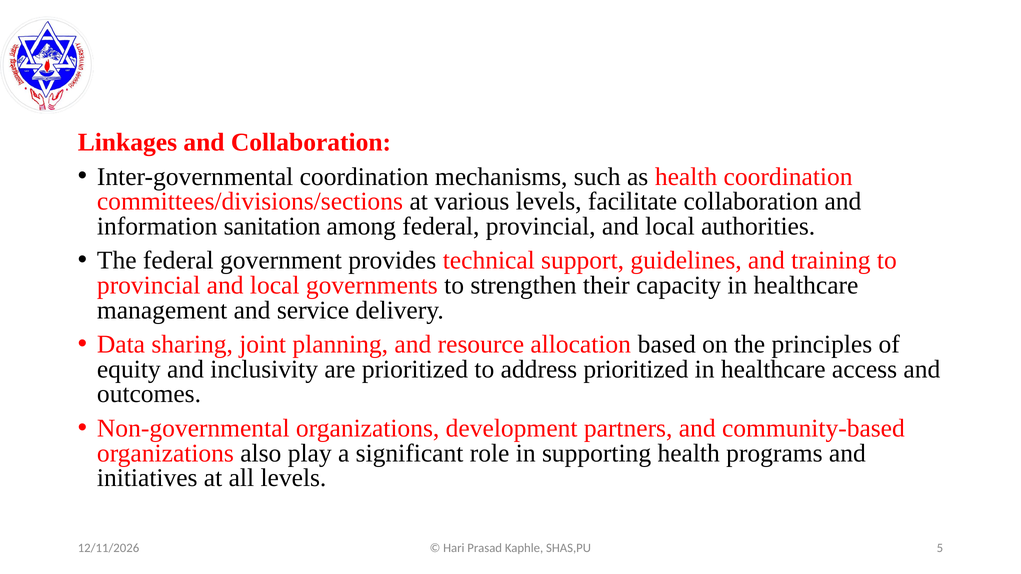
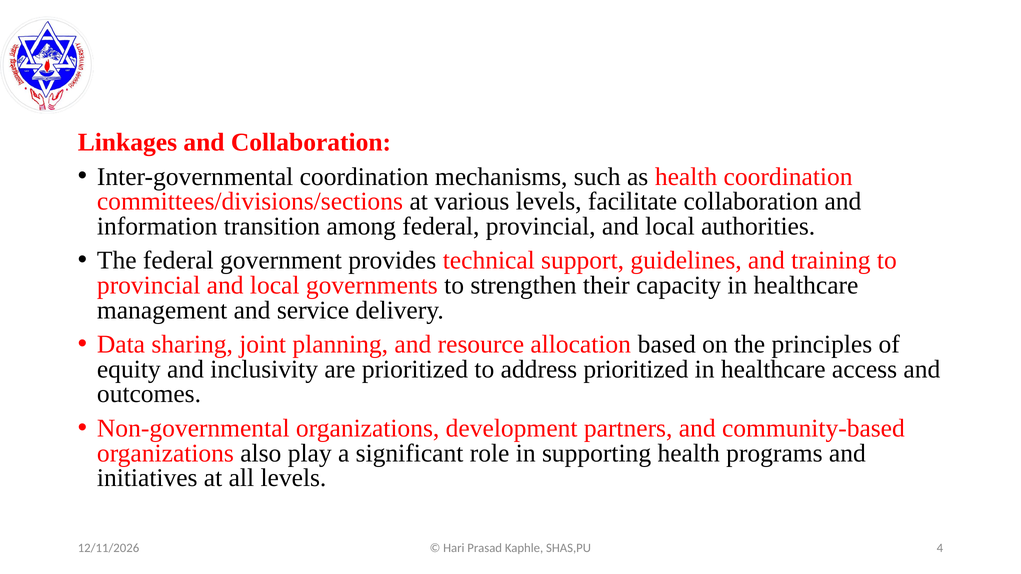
sanitation: sanitation -> transition (272, 226)
5: 5 -> 4 (940, 548)
